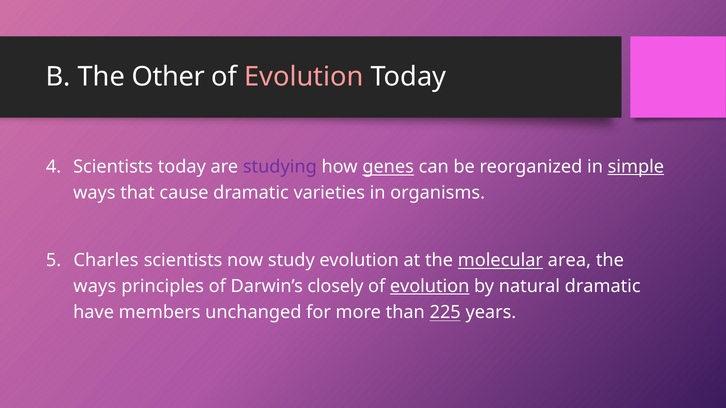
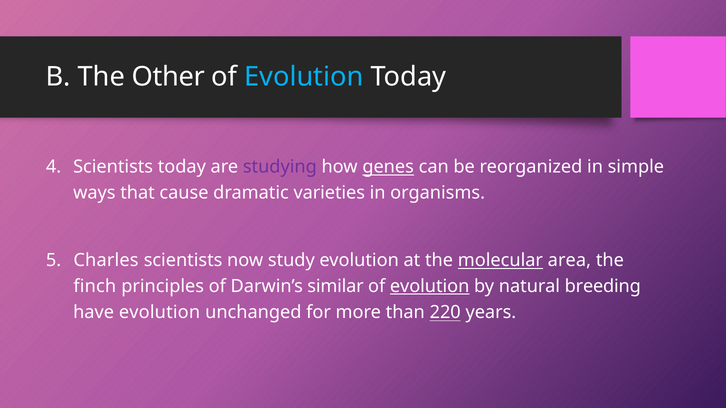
Evolution colour: pink -> light blue (304, 77)
simple underline: present -> none (636, 167)
ways: ways -> finch (95, 287)
closely: closely -> similar (336, 287)
natural dramatic: dramatic -> breeding (603, 287)
have members: members -> evolution (160, 313)
225: 225 -> 220 (445, 313)
